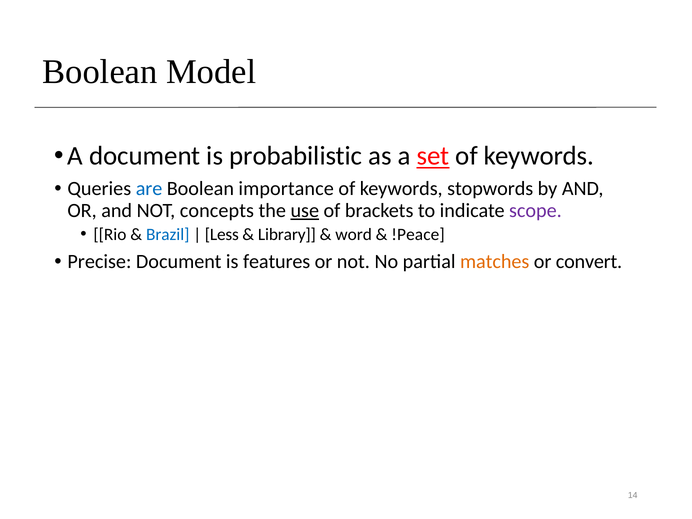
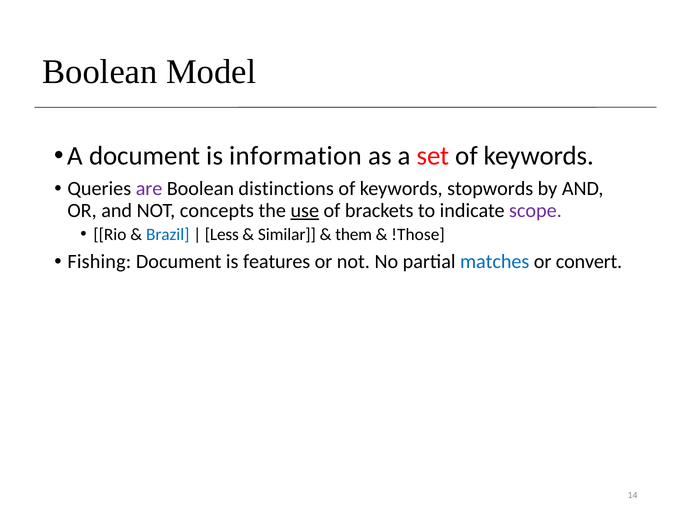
probabilistic: probabilistic -> information (296, 156)
set underline: present -> none (433, 156)
are colour: blue -> purple (149, 189)
importance: importance -> distinctions (286, 189)
Library: Library -> Similar (287, 234)
word: word -> them (354, 234)
!Peace: !Peace -> !Those (418, 234)
Precise: Precise -> Fishing (99, 262)
matches colour: orange -> blue (495, 262)
